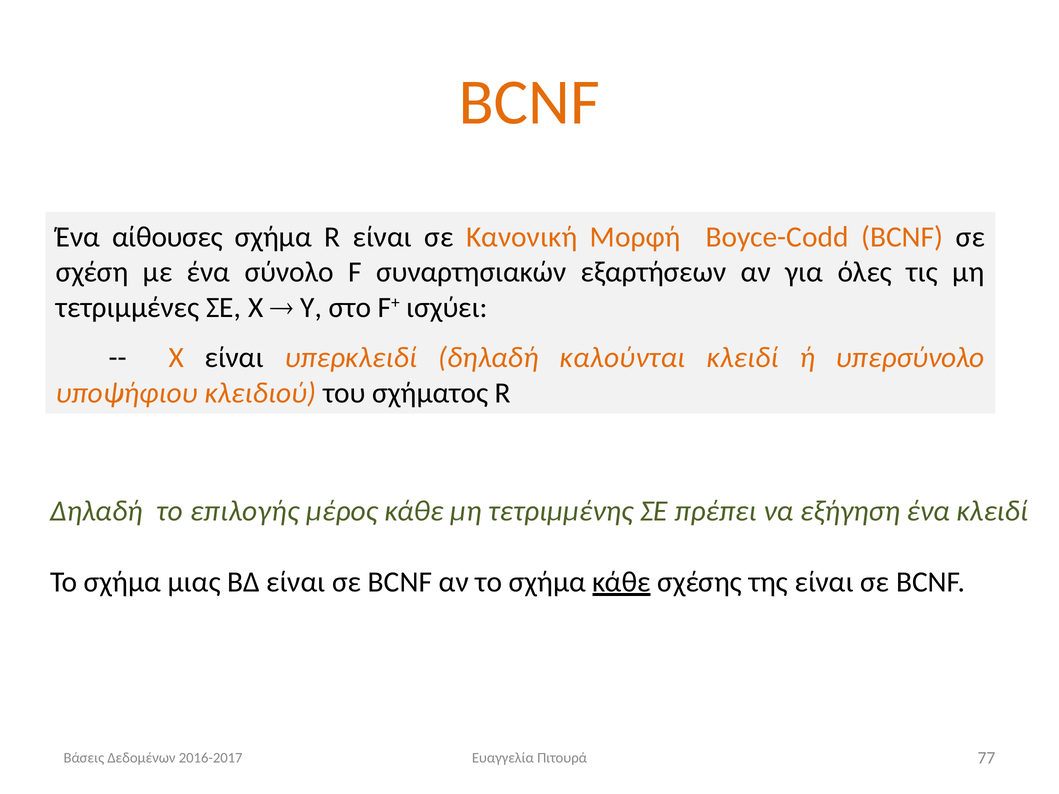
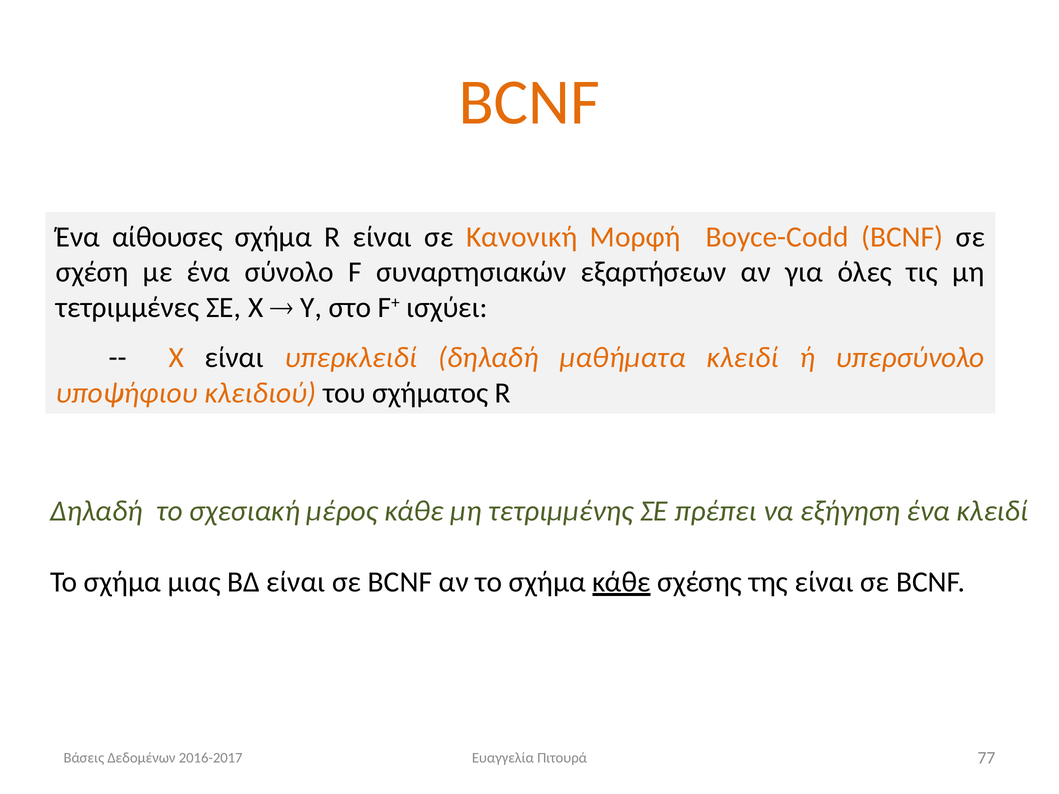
καλούνται: καλούνται -> μαθήματα (623, 358)
επιλογής: επιλογής -> σχεσιακή (245, 511)
